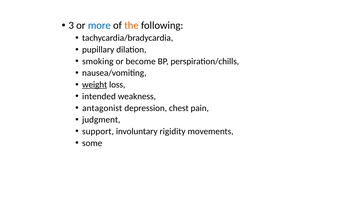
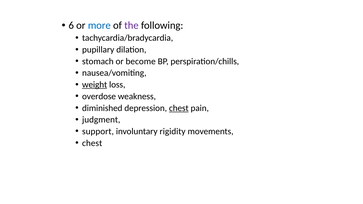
3: 3 -> 6 (71, 25)
the colour: orange -> purple (131, 25)
smoking: smoking -> stomach (98, 61)
intended: intended -> overdose (99, 96)
antagonist: antagonist -> diminished (102, 108)
chest underline: none -> present (179, 108)
some: some -> chest (92, 143)
